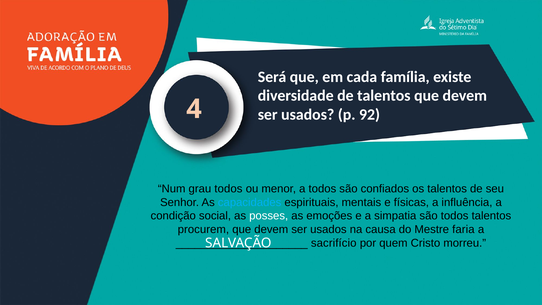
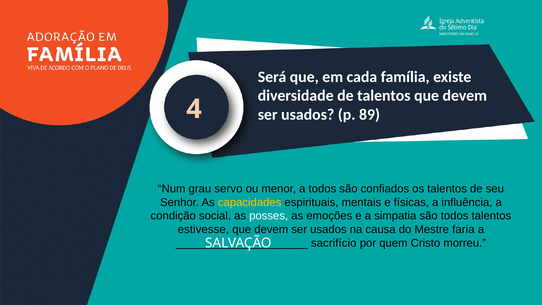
92: 92 -> 89 (369, 115)
grau todos: todos -> servo (228, 189)
capacidades colour: light blue -> yellow (250, 202)
procurem: procurem -> estivesse (203, 229)
